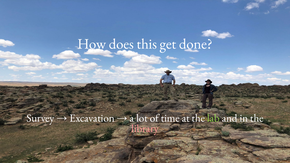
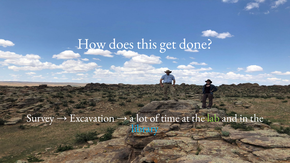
library colour: pink -> light blue (145, 129)
